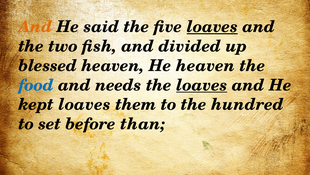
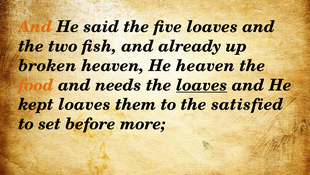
loaves underline: present -> none (212, 27)
divided: divided -> already (190, 46)
blessed: blessed -> broken (47, 65)
food colour: blue -> orange (36, 85)
hundred: hundred -> satisfied (247, 104)
than: than -> more (143, 124)
